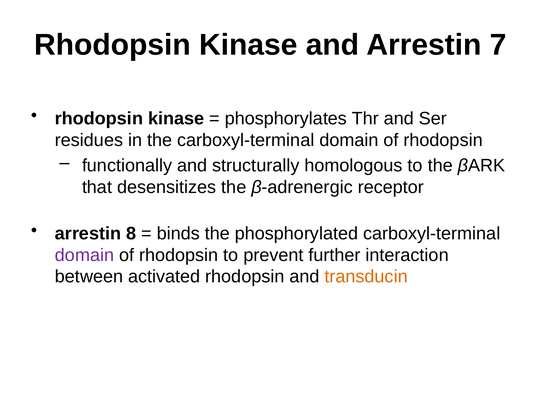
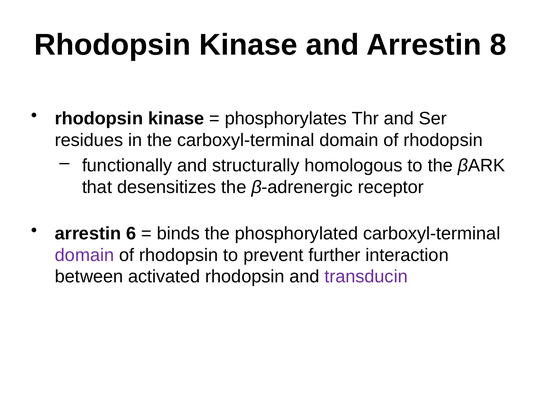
7: 7 -> 8 (498, 45)
8: 8 -> 6 (131, 233)
transducin colour: orange -> purple (366, 277)
